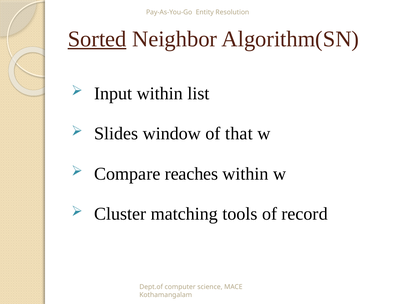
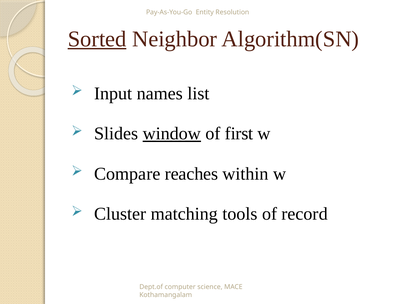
Input within: within -> names (160, 94)
window underline: none -> present (172, 134)
that: that -> first (239, 134)
